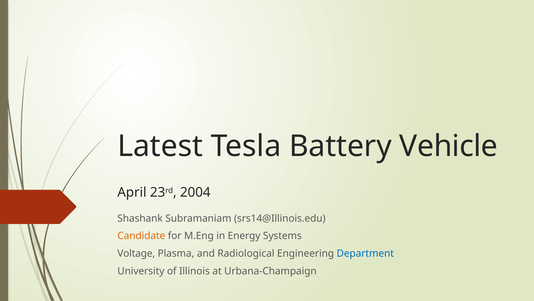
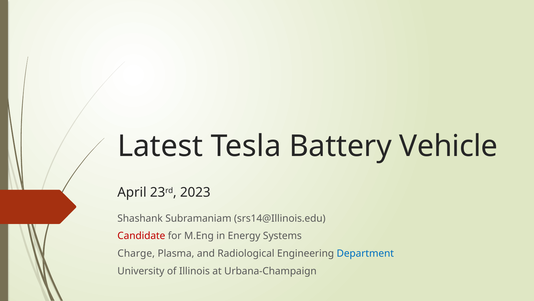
2004: 2004 -> 2023 (195, 192)
Candidate colour: orange -> red (141, 236)
Voltage: Voltage -> Charge (136, 253)
